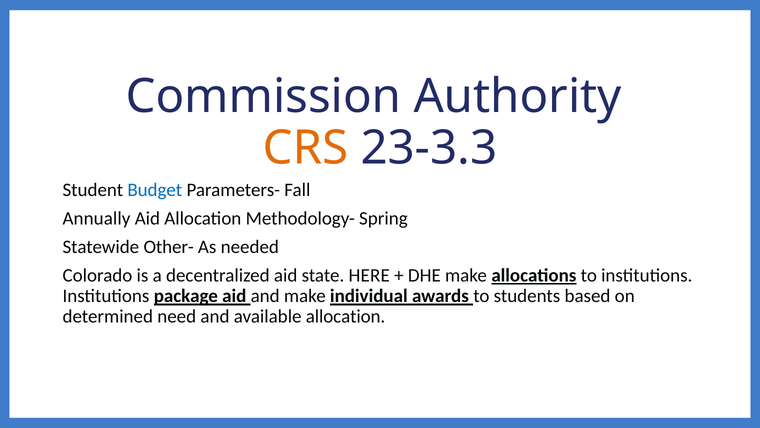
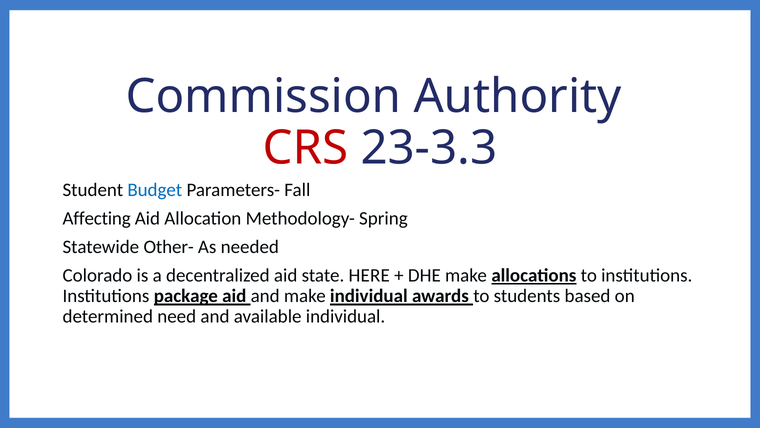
CRS colour: orange -> red (305, 148)
Annually: Annually -> Affecting (97, 218)
available allocation: allocation -> individual (346, 316)
